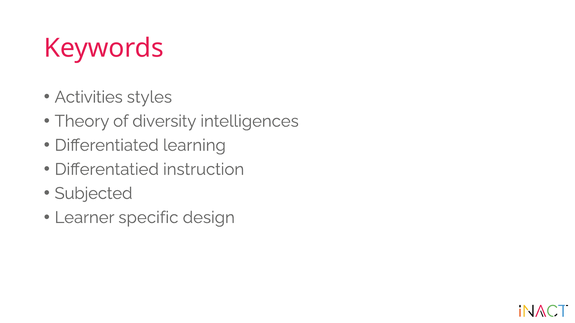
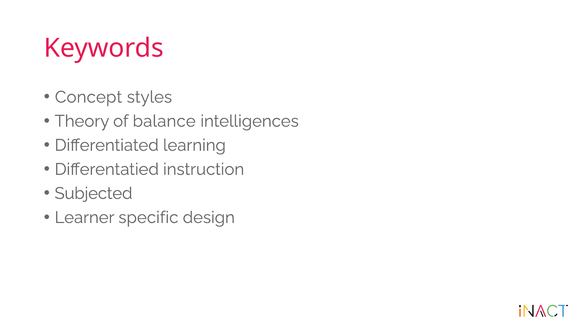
Activities: Activities -> Concept (89, 97)
diversity: diversity -> balance (164, 121)
